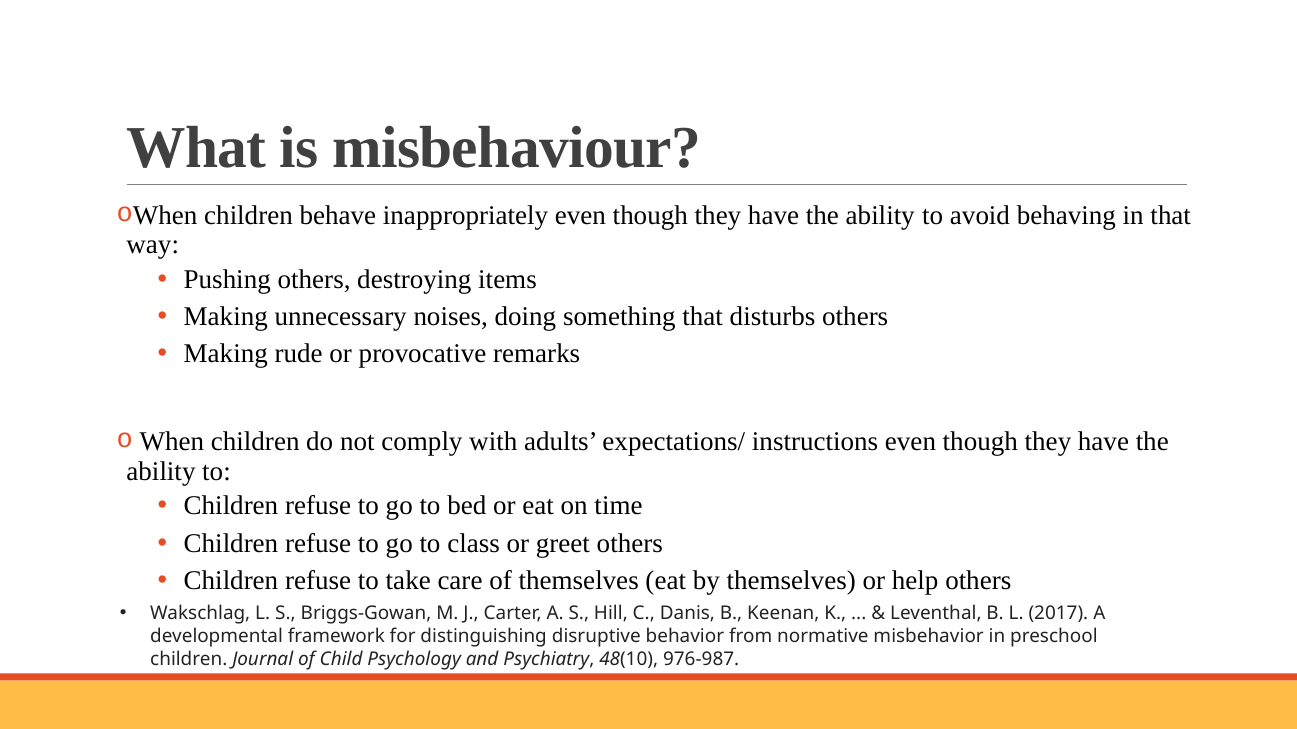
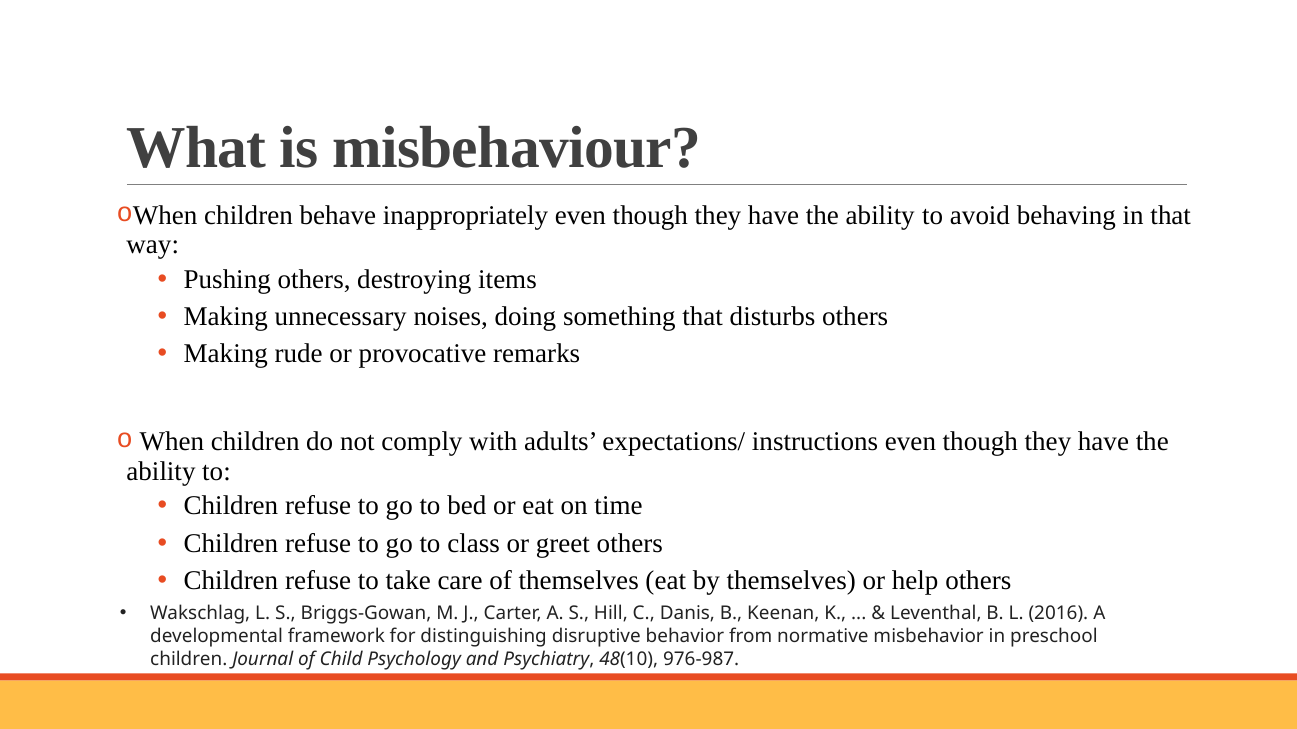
2017: 2017 -> 2016 (1058, 614)
